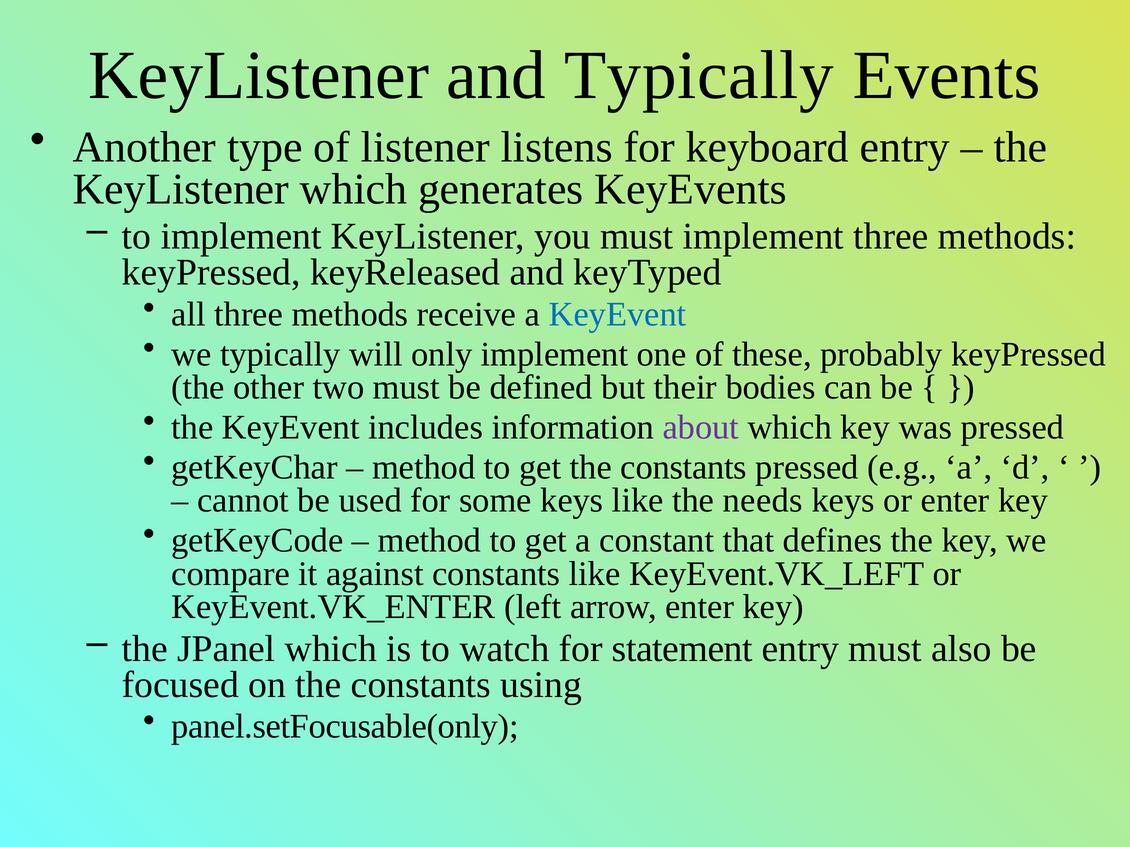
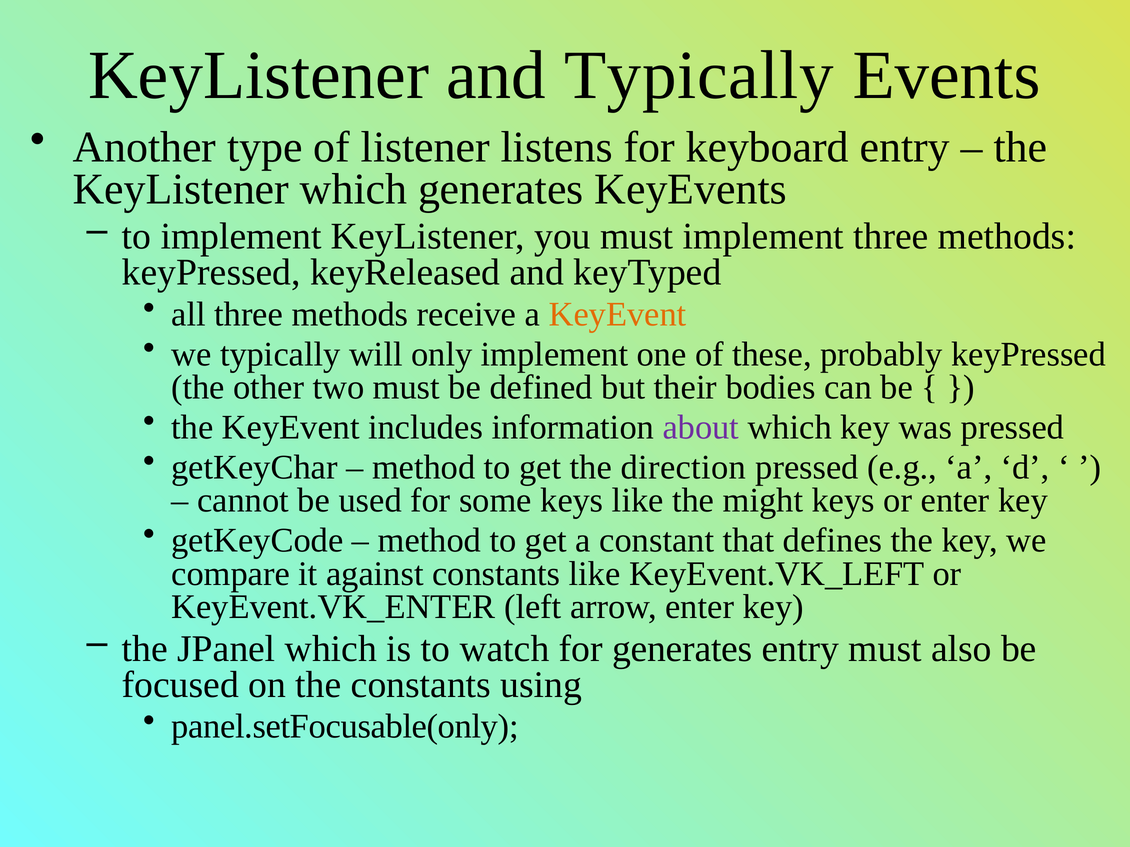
KeyEvent colour: blue -> orange (617, 314)
get the constants: constants -> direction (683, 468)
needs: needs -> might (763, 501)
for statement: statement -> generates (682, 649)
